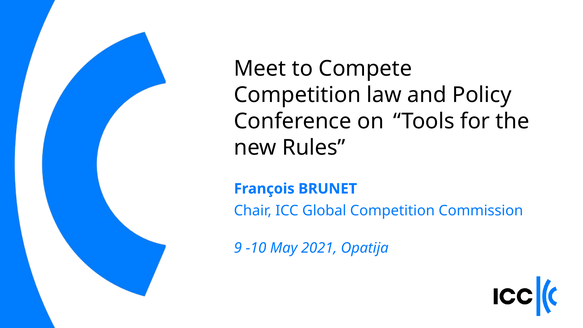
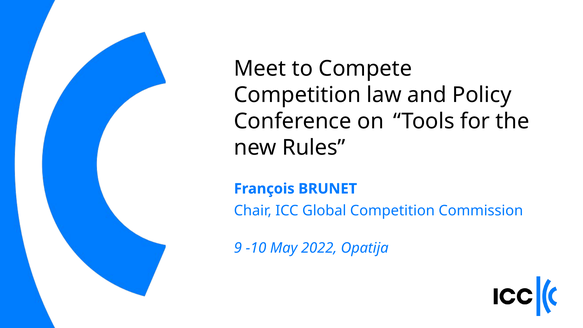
2021: 2021 -> 2022 (319, 248)
